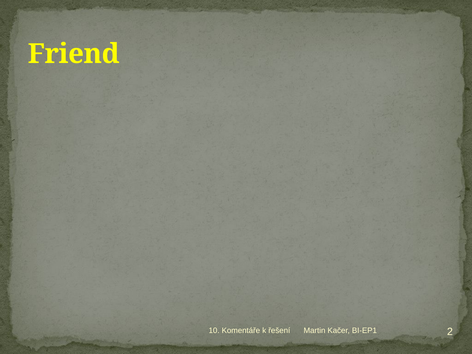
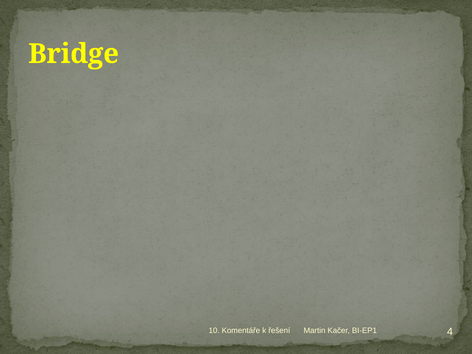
Friend: Friend -> Bridge (74, 54)
2: 2 -> 4 (450, 332)
